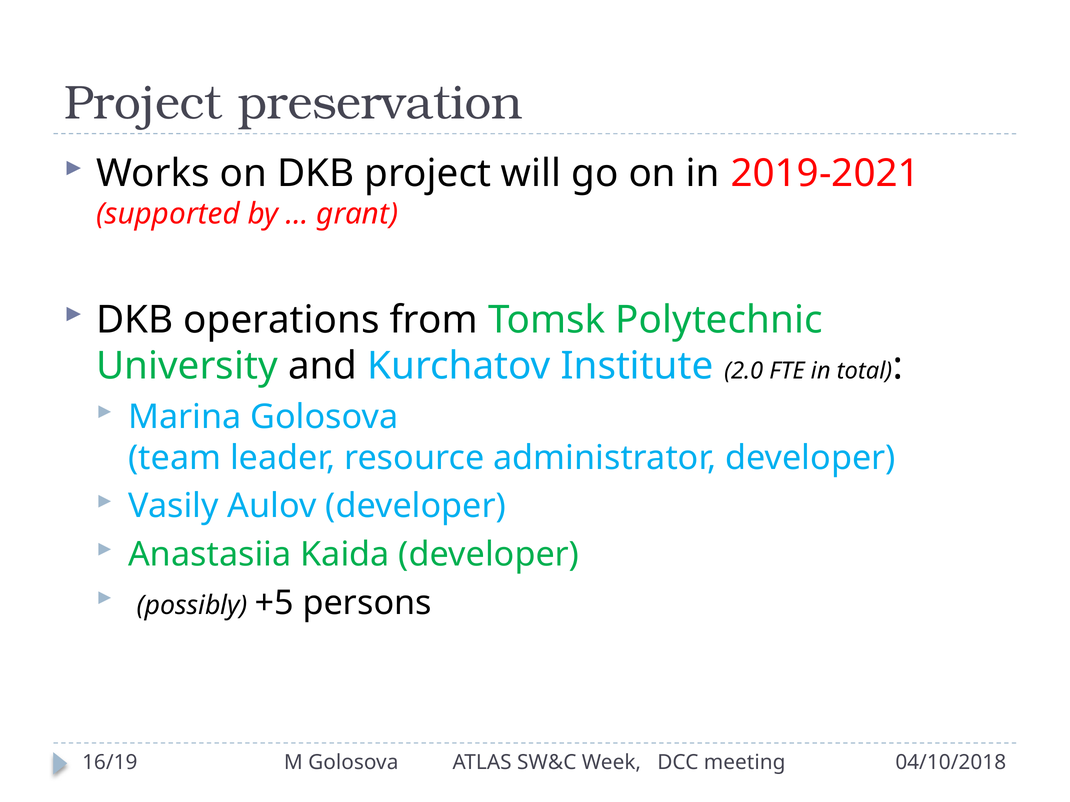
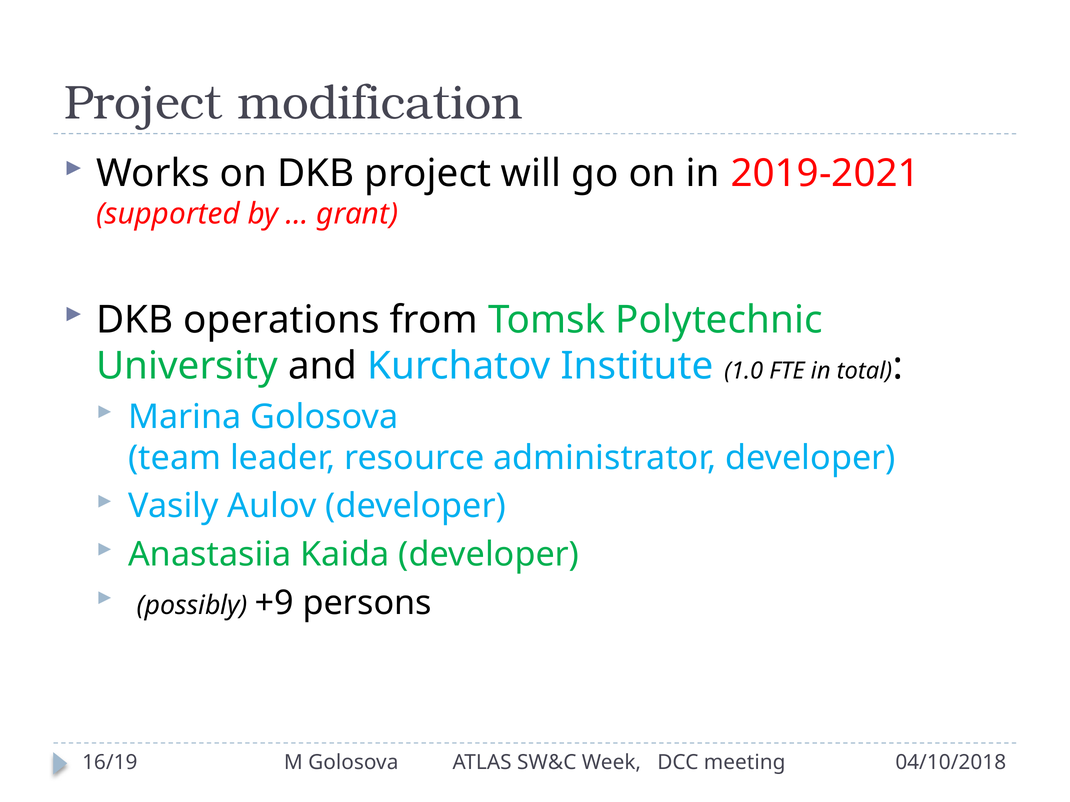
preservation: preservation -> modification (380, 103)
2.0: 2.0 -> 1.0 (744, 371)
+5: +5 -> +9 (274, 603)
